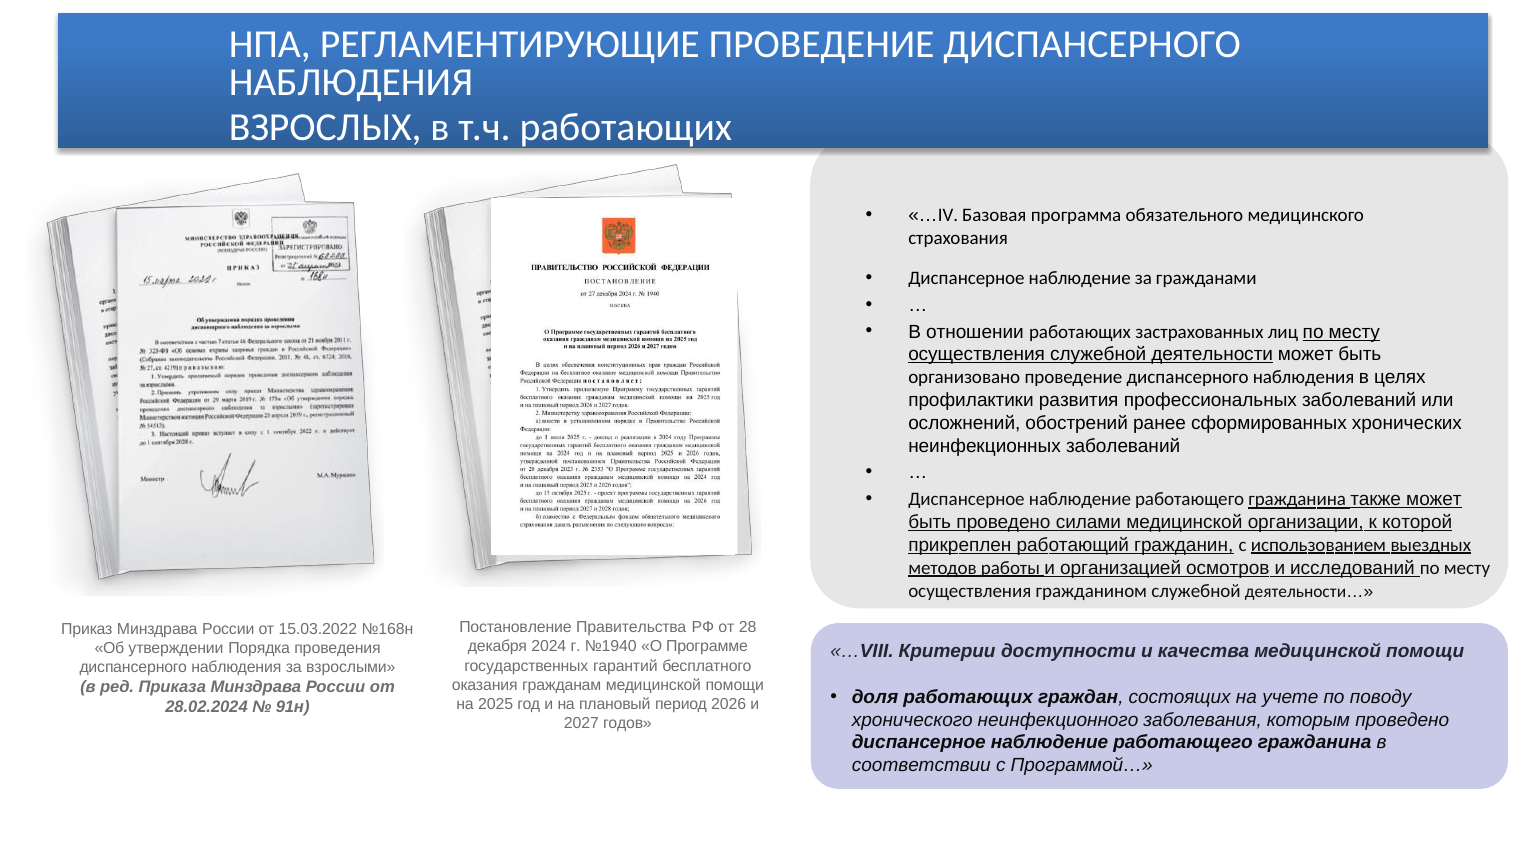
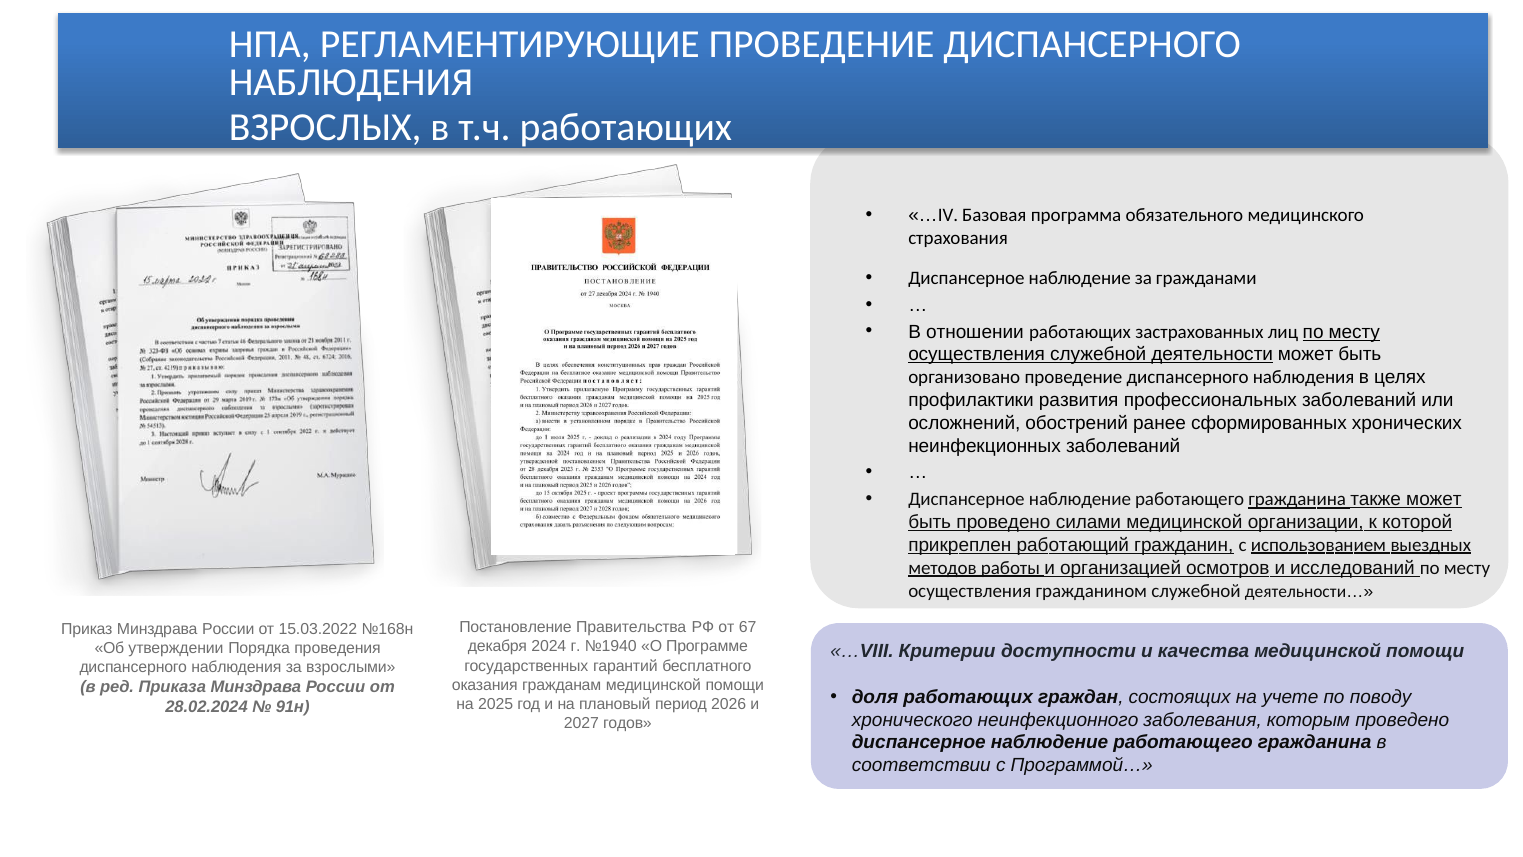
28: 28 -> 67 (748, 627)
